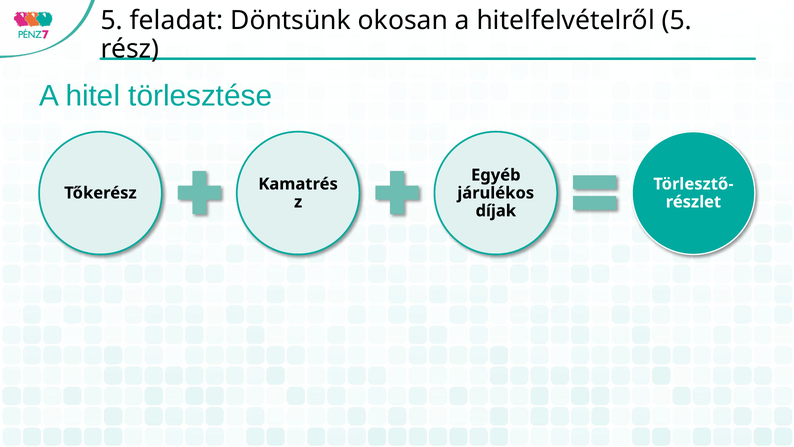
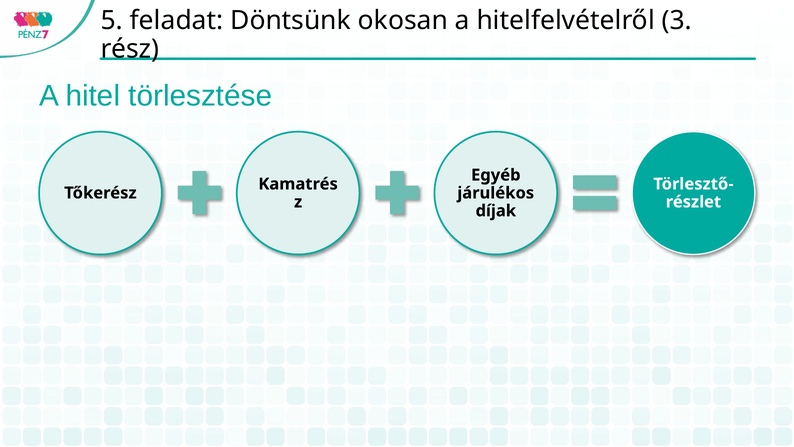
hitelfelvételről 5: 5 -> 3 (677, 21)
